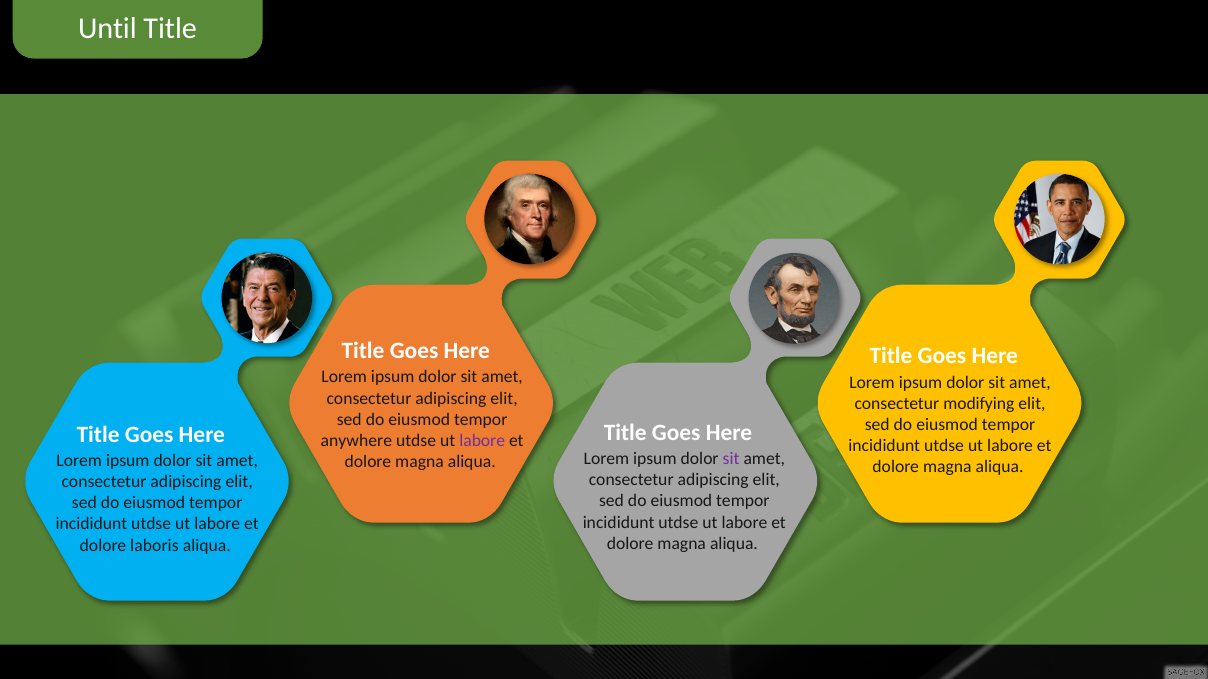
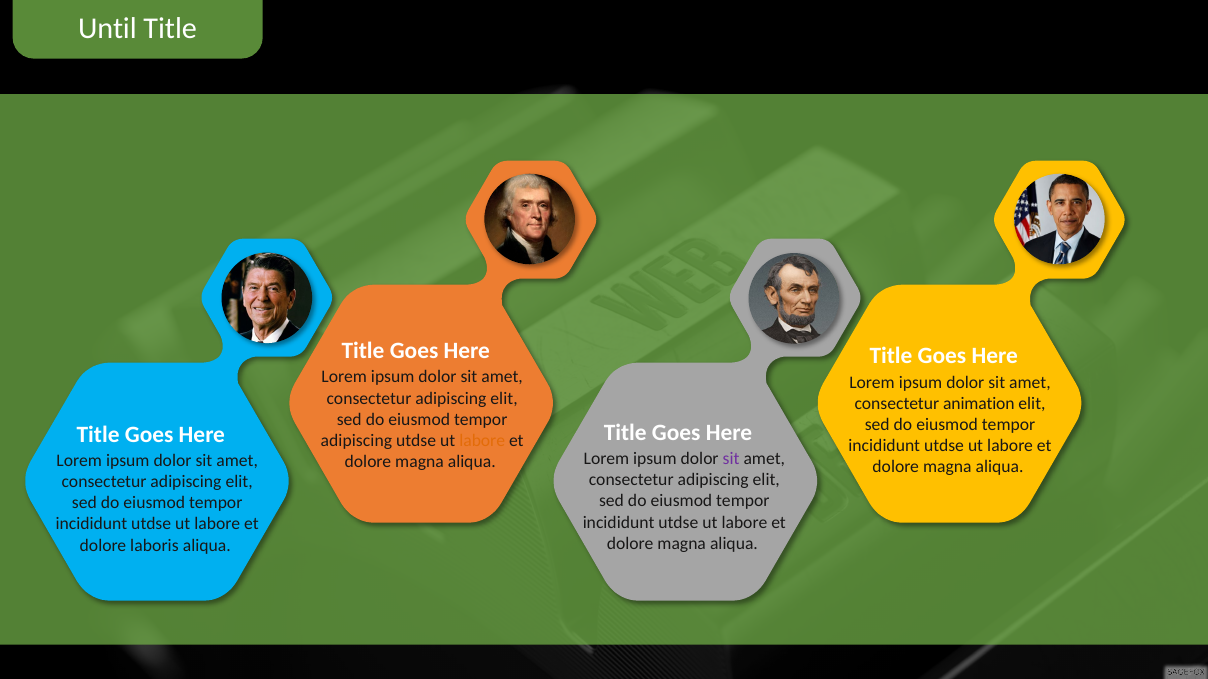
modifying: modifying -> animation (979, 404)
anywhere: anywhere -> adipiscing (356, 441)
labore colour: purple -> orange (482, 441)
